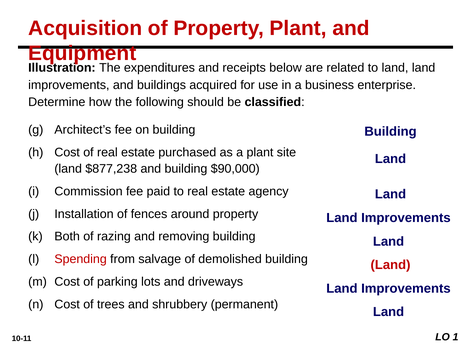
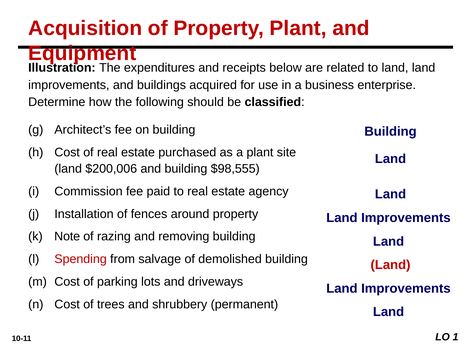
$877,238: $877,238 -> $200,006 (111, 169)
$90,000: $90,000 -> $98,555 (235, 169)
Both: Both -> Note (67, 237)
